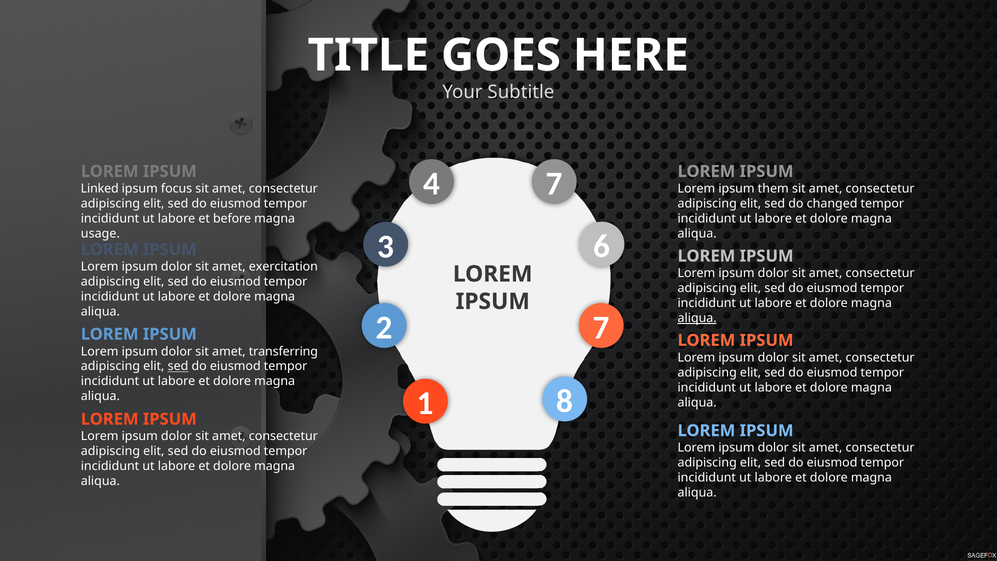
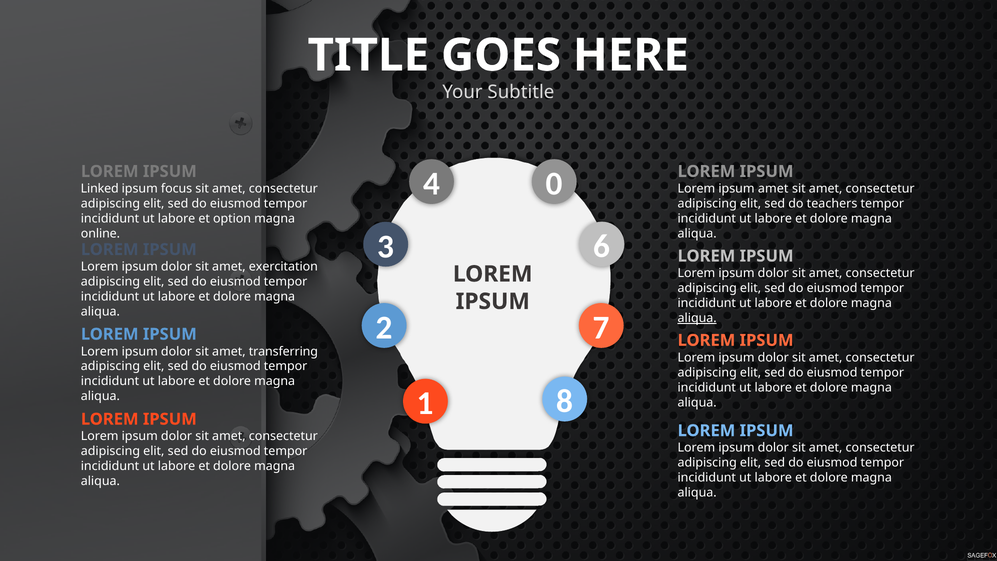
4 7: 7 -> 0 (554, 184)
ipsum them: them -> amet (773, 189)
changed: changed -> teachers (832, 203)
before: before -> option (232, 218)
usage: usage -> online (100, 233)
sed underline: present -> none (178, 366)
